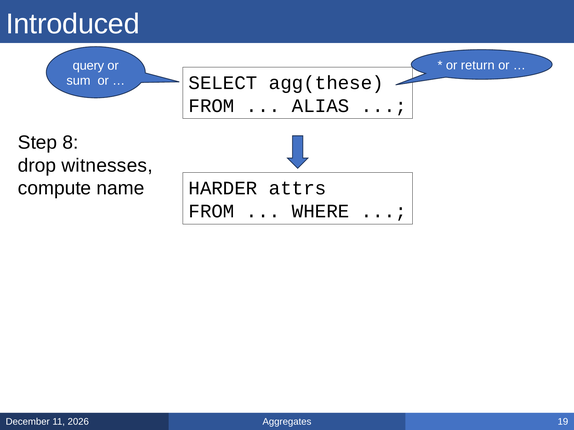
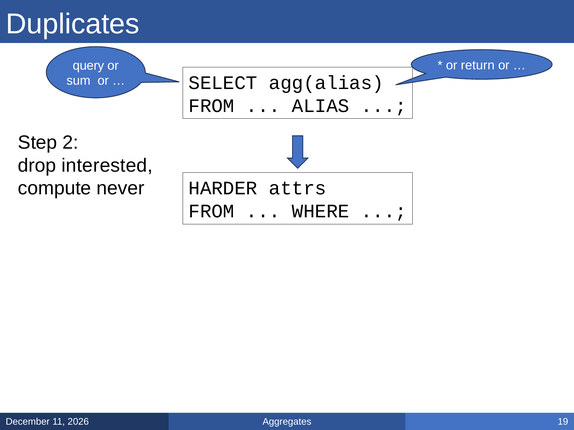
Introduced: Introduced -> Duplicates (73, 24)
agg(these: agg(these -> agg(alias (326, 83)
8: 8 -> 2 (71, 143)
witnesses: witnesses -> interested (107, 166)
name: name -> never (121, 189)
